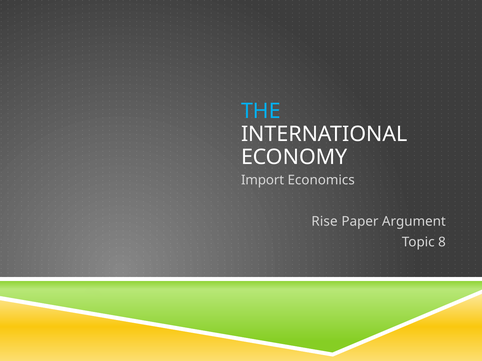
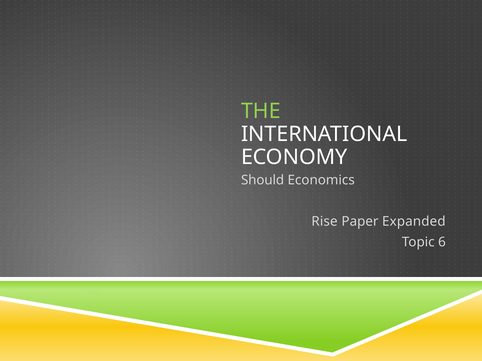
THE colour: light blue -> light green (261, 111)
Import: Import -> Should (263, 180)
Argument: Argument -> Expanded (414, 222)
8: 8 -> 6 (442, 243)
